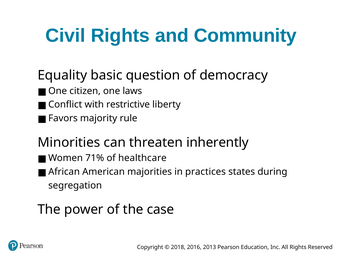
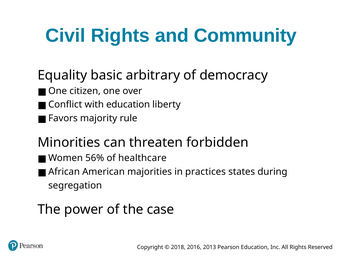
question: question -> arbitrary (153, 75)
laws: laws -> over (132, 91)
with restrictive: restrictive -> education (128, 105)
inherently: inherently -> forbidden (217, 143)
71%: 71% -> 56% (95, 158)
